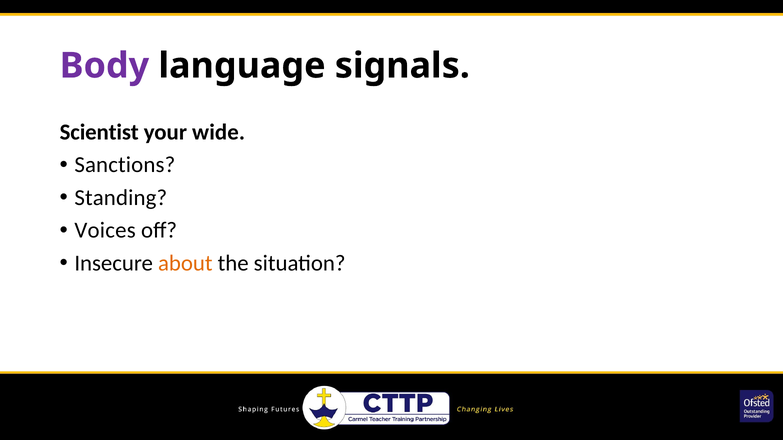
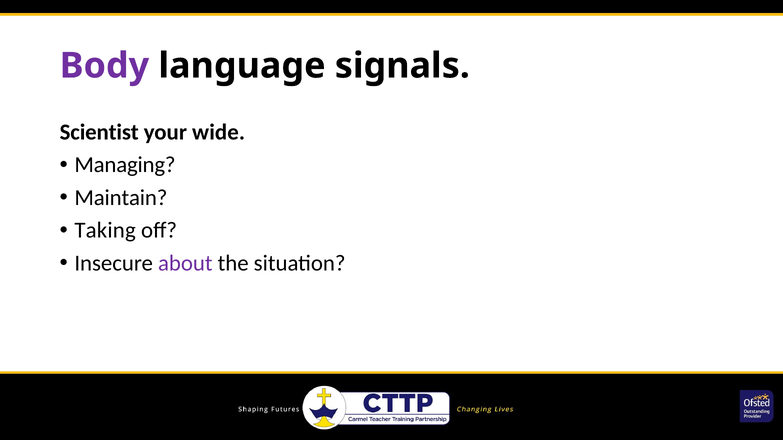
Sanctions: Sanctions -> Managing (125, 165)
Standing: Standing -> Maintain (121, 198)
Voices: Voices -> Taking (105, 231)
about colour: orange -> purple (185, 263)
